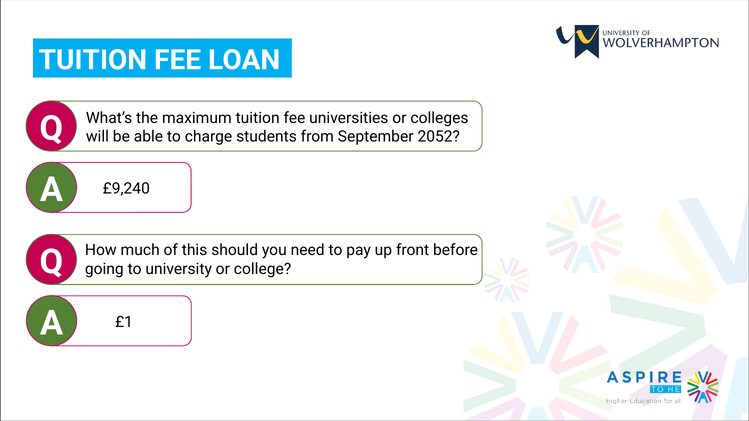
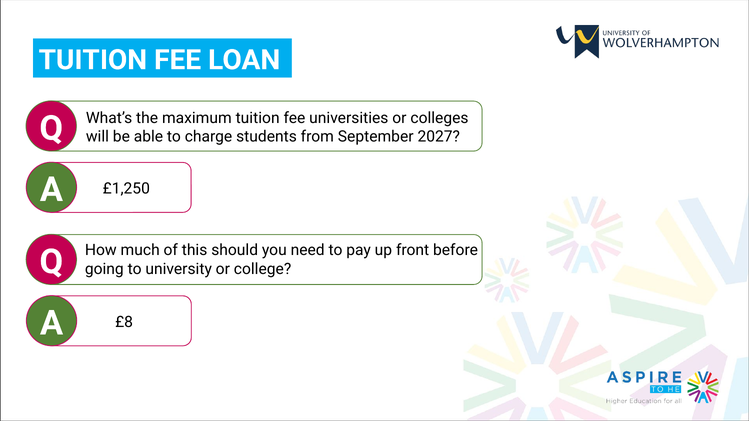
2052: 2052 -> 2027 (439, 137)
£9,240: £9,240 -> £1,250 (126, 189)
£1: £1 -> £8 (124, 322)
